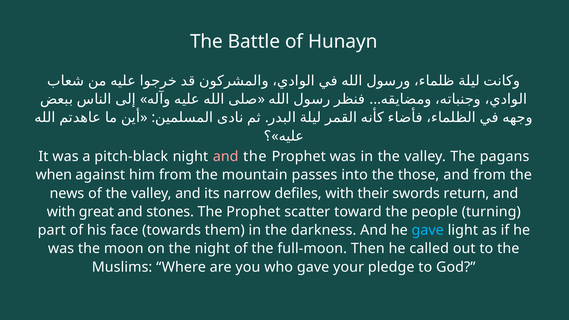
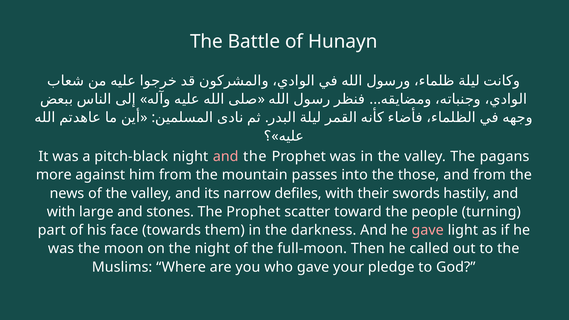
when: when -> more (54, 175)
return: return -> hastily (466, 193)
great: great -> large (96, 212)
gave colour: light blue -> pink (428, 230)
